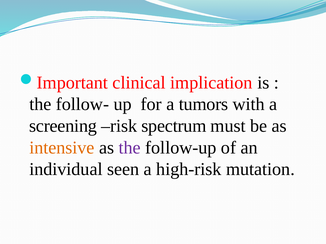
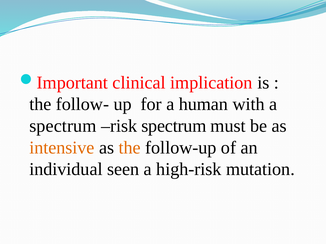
tumors: tumors -> human (203, 104)
screening: screening -> spectrum (63, 126)
the colour: purple -> orange (130, 148)
